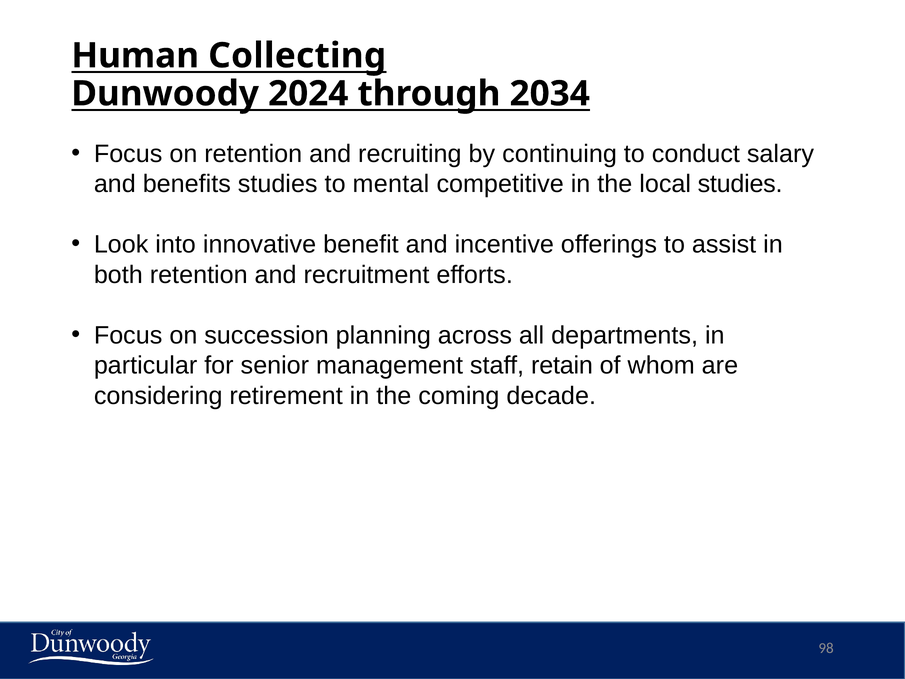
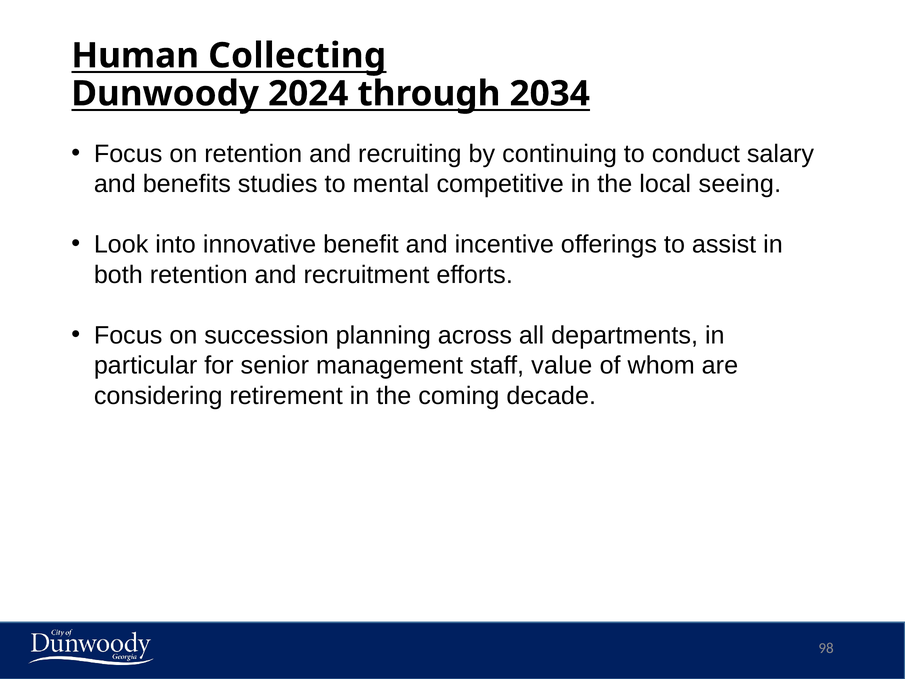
local studies: studies -> seeing (740, 184)
retain: retain -> value (562, 365)
